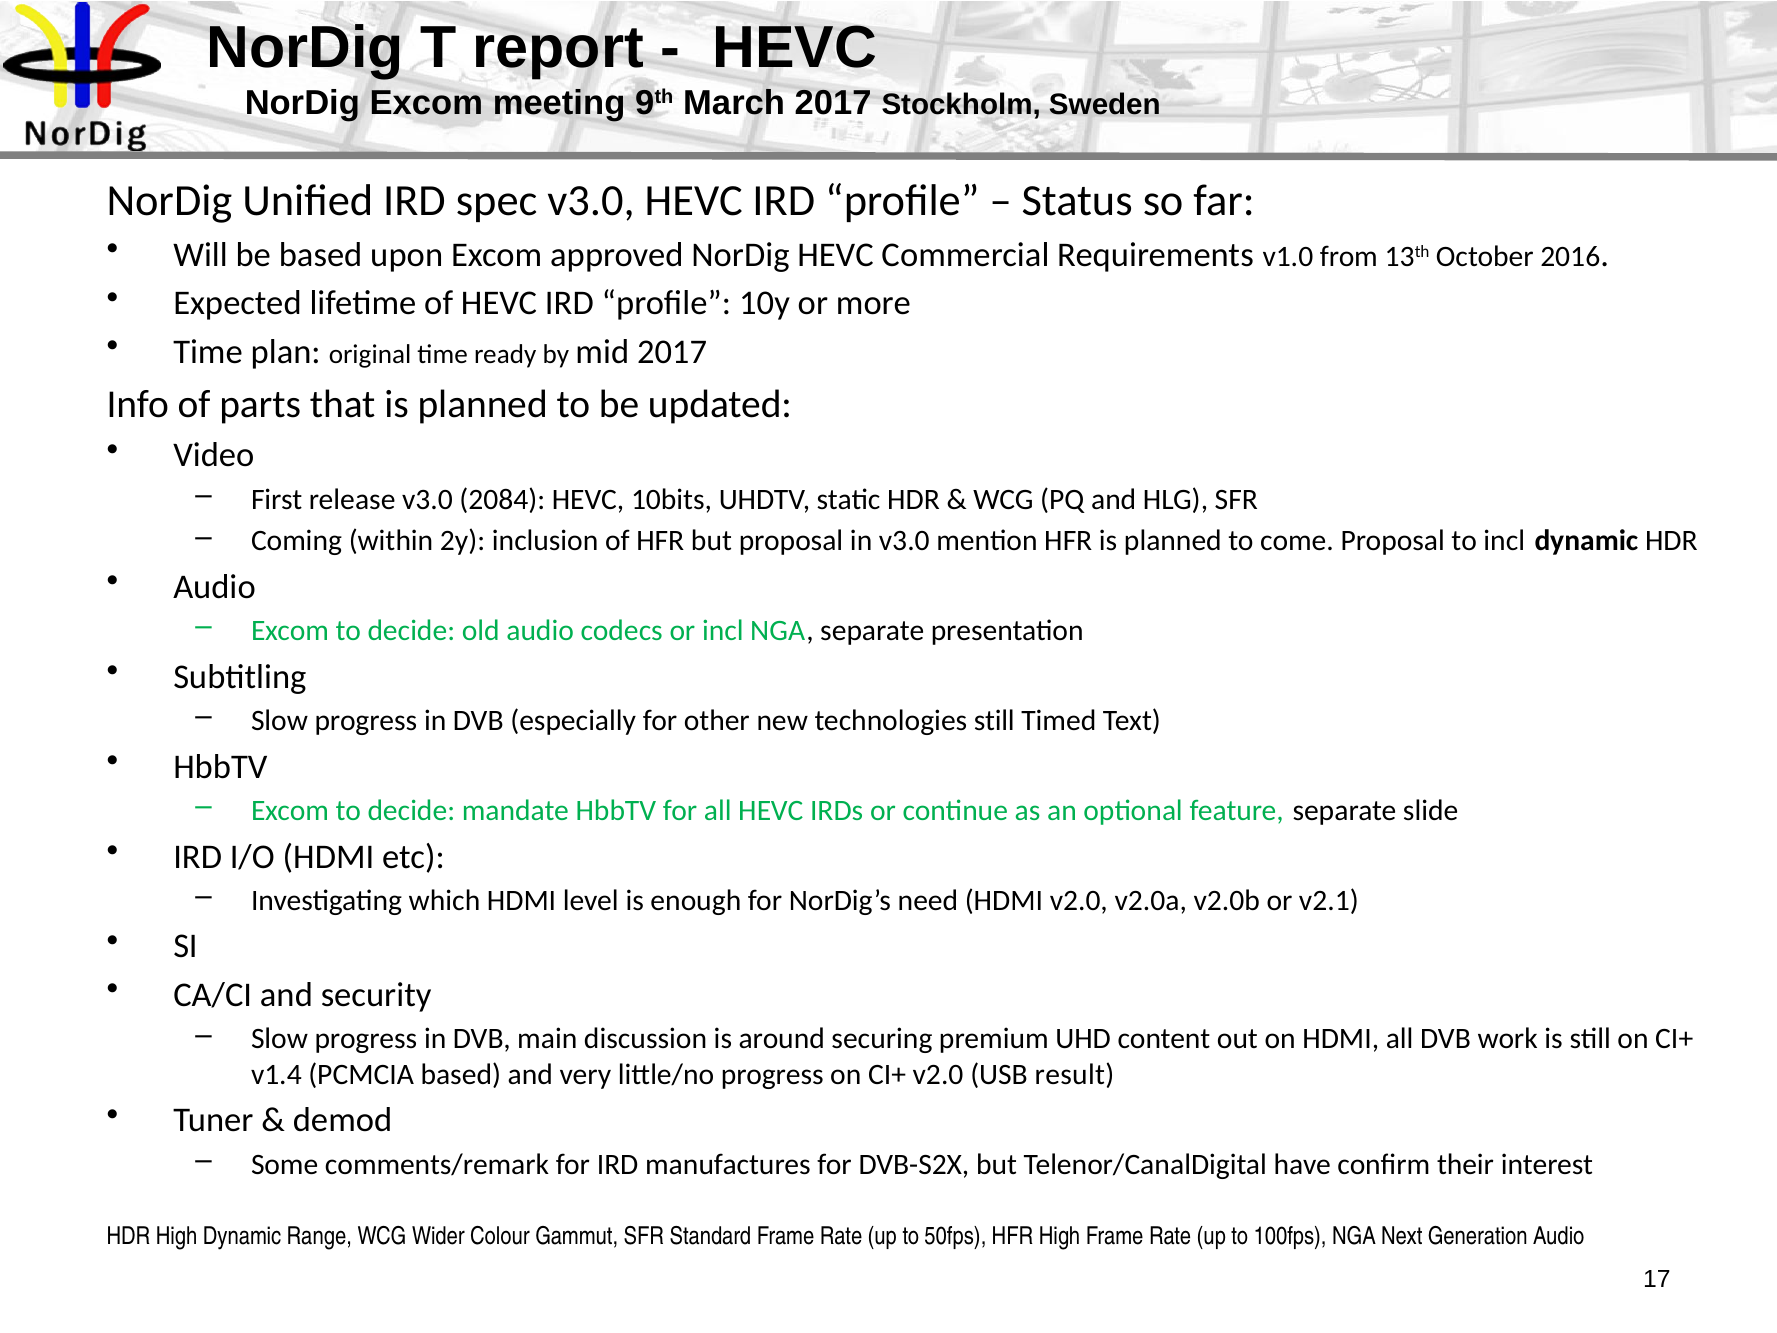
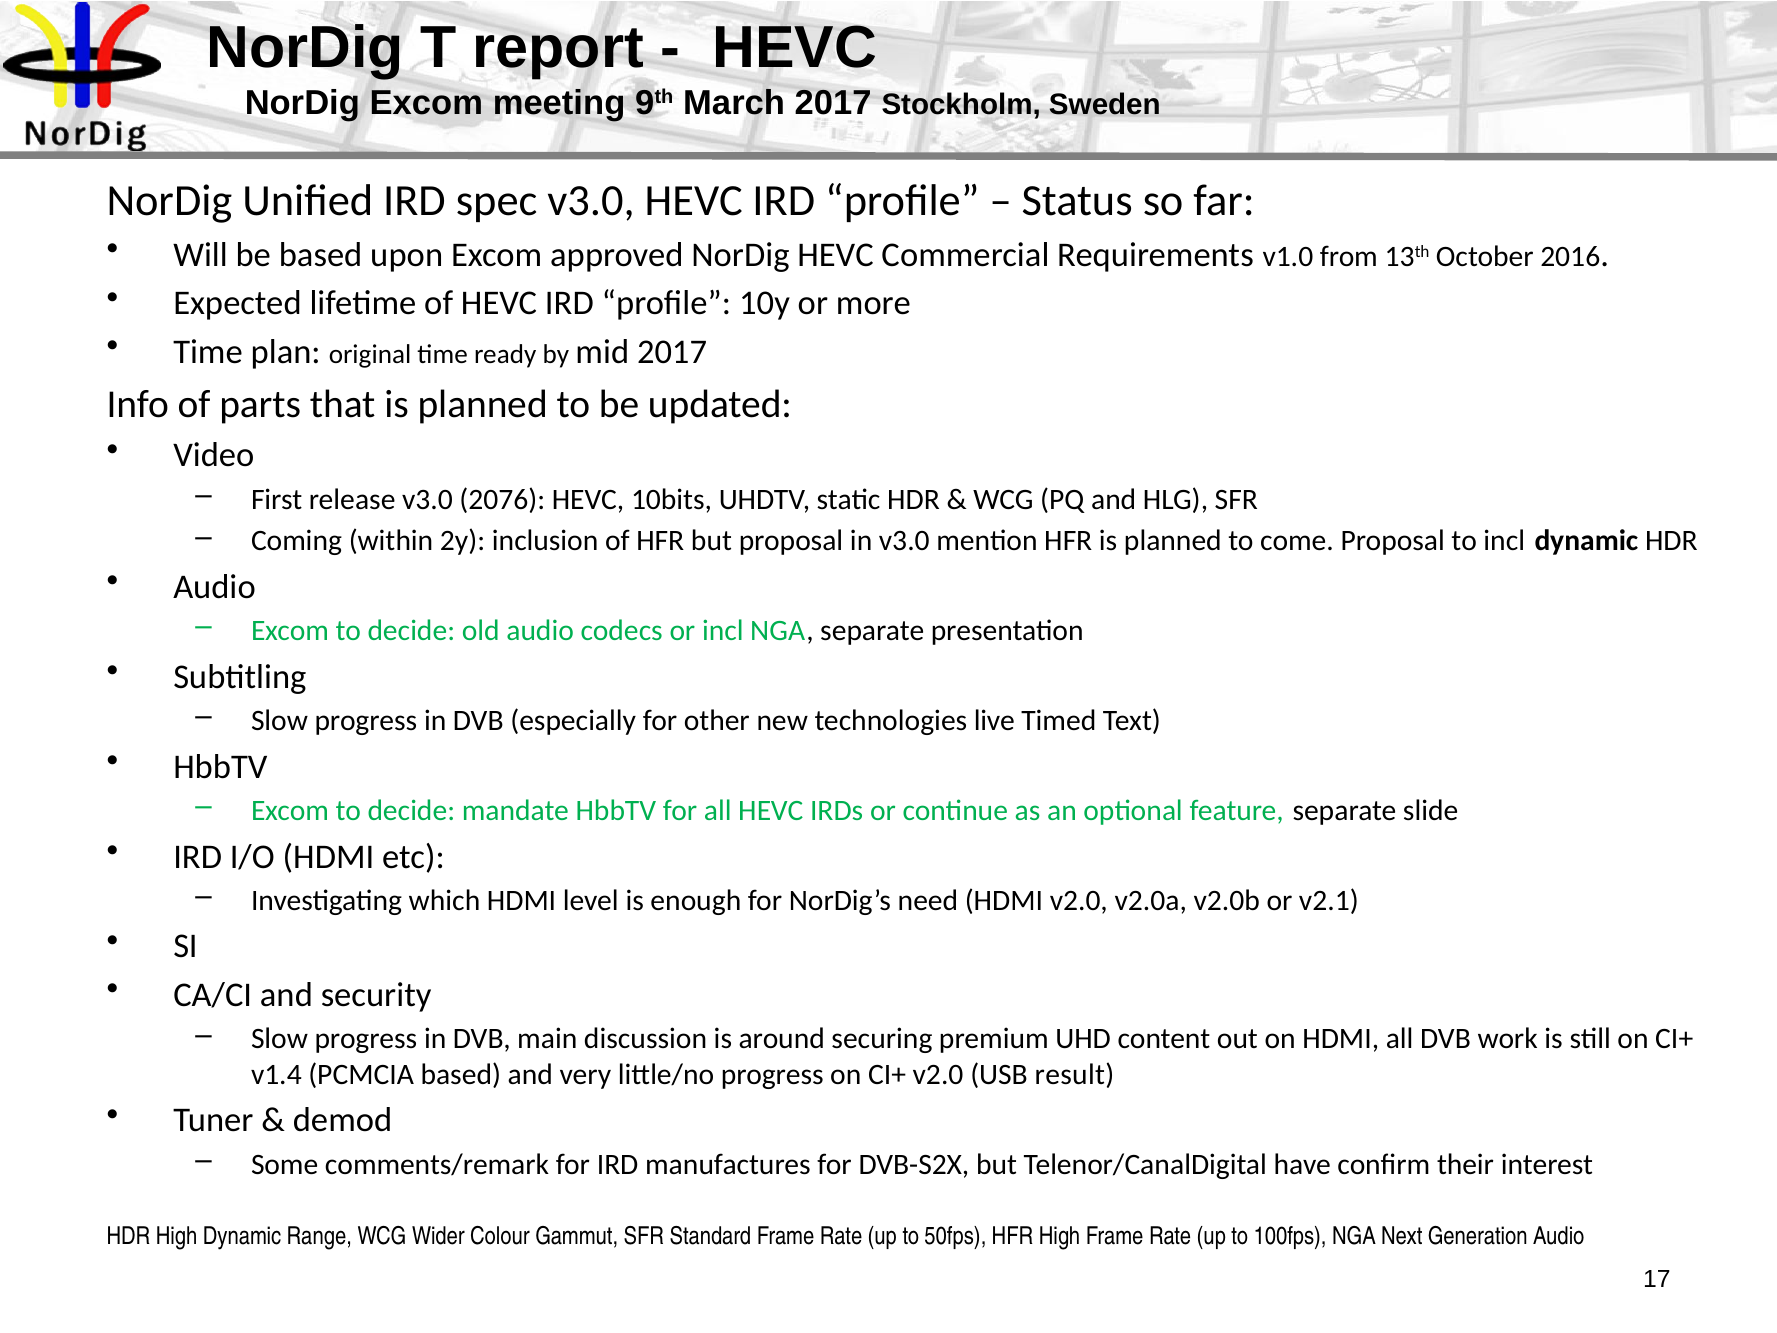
2084: 2084 -> 2076 (502, 499)
technologies still: still -> live (994, 721)
